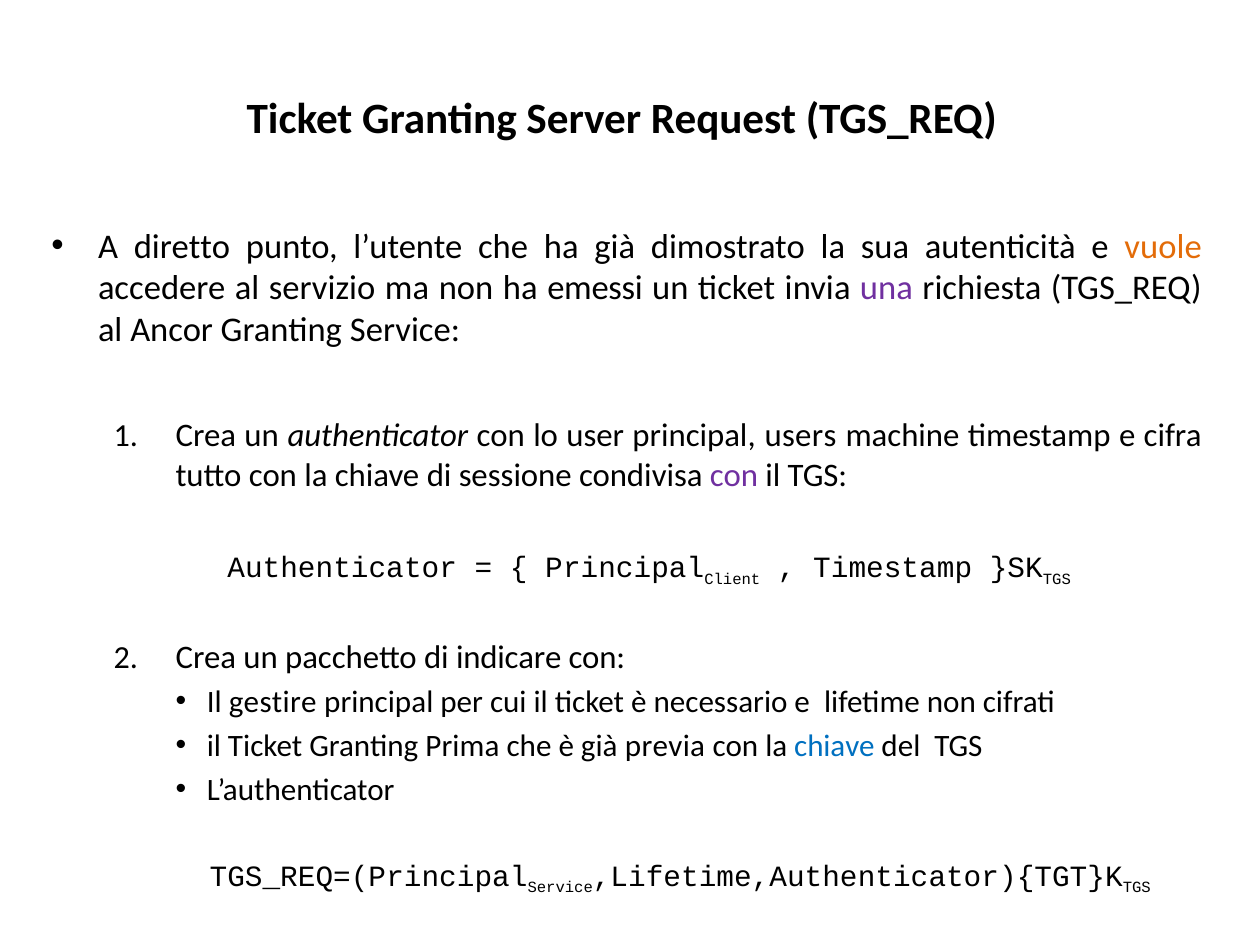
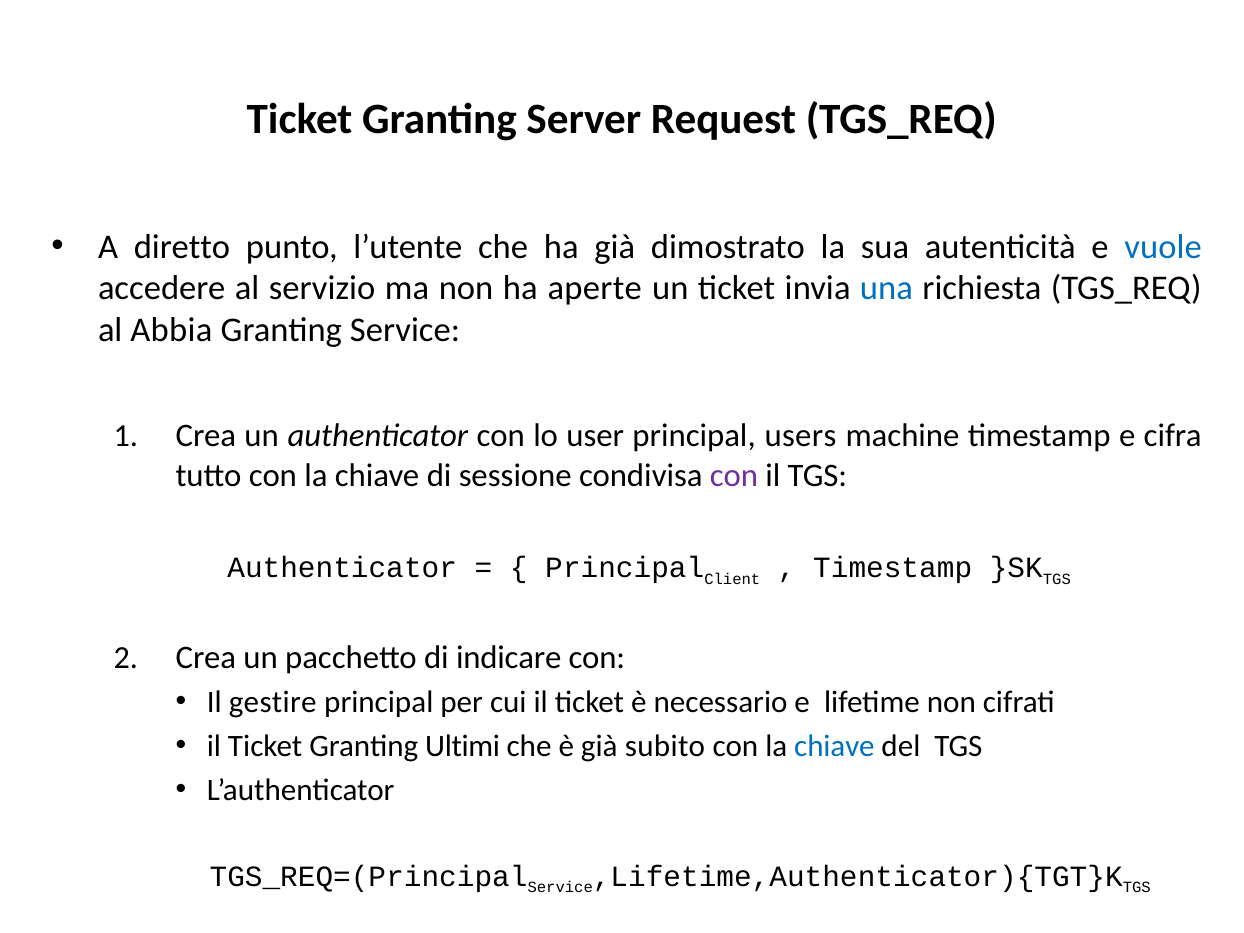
vuole colour: orange -> blue (1163, 247)
emessi: emessi -> aperte (595, 289)
una colour: purple -> blue (886, 289)
Ancor: Ancor -> Abbia (171, 330)
Prima: Prima -> Ultimi (463, 746)
previa: previa -> subito (665, 746)
